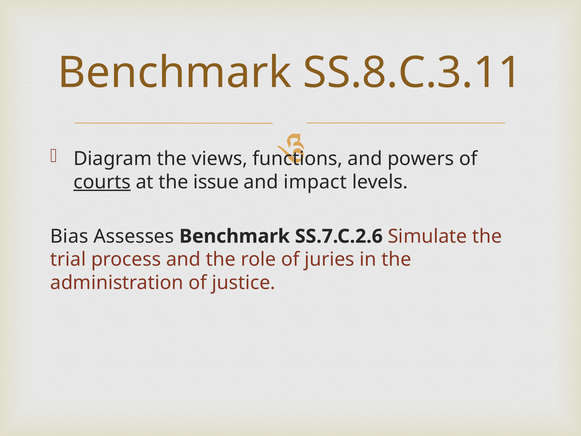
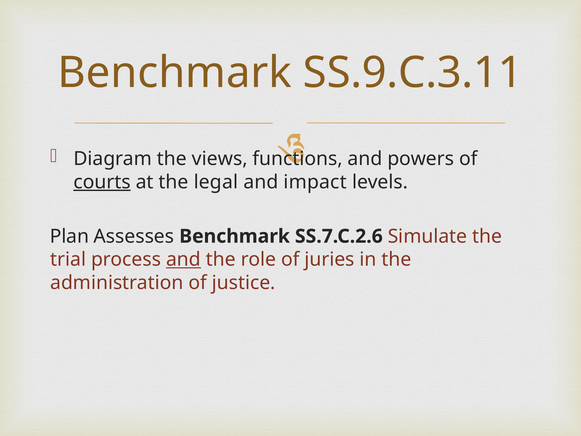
SS.8.C.3.11: SS.8.C.3.11 -> SS.9.C.3.11 (413, 73)
issue: issue -> legal (216, 182)
Bias: Bias -> Plan (69, 236)
and underline: none -> present (183, 259)
